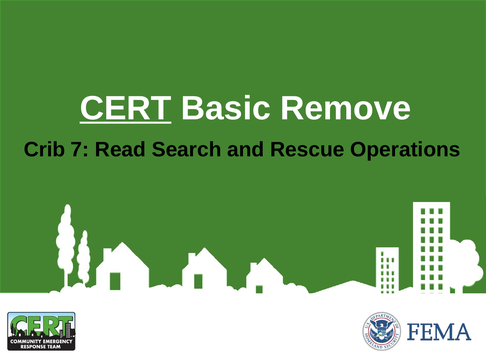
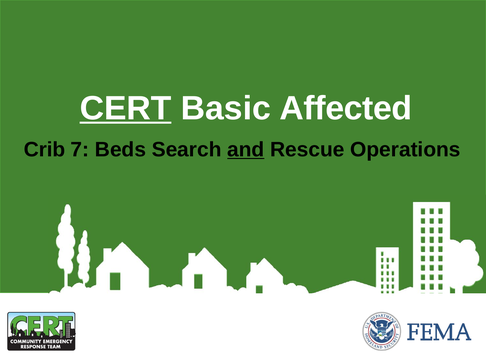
Remove: Remove -> Affected (346, 108)
Read: Read -> Beds (120, 150)
and underline: none -> present (246, 150)
